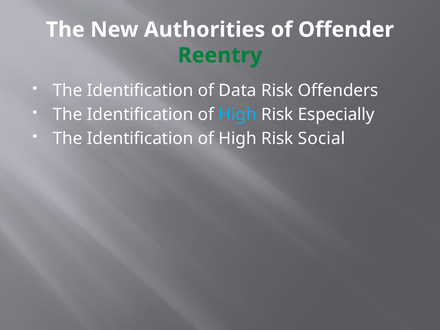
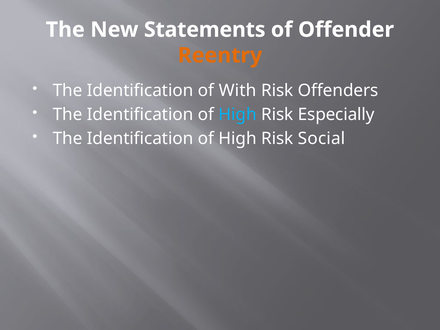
Authorities: Authorities -> Statements (205, 30)
Reentry colour: green -> orange (220, 55)
Data: Data -> With (237, 91)
